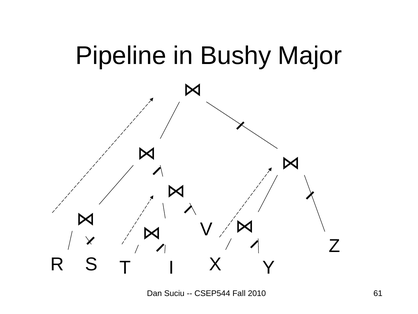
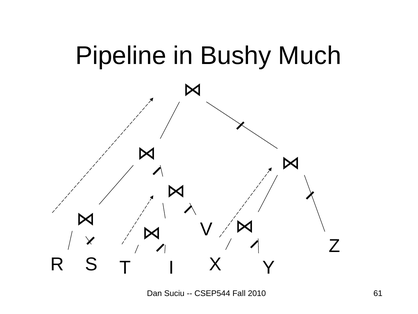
Major: Major -> Much (310, 56)
